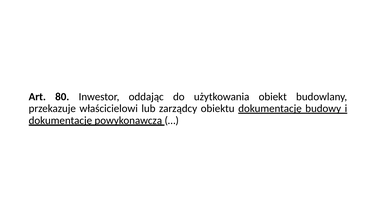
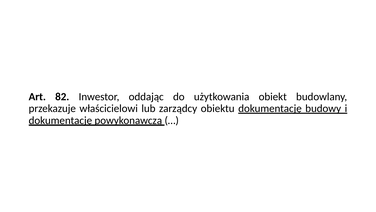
80: 80 -> 82 (62, 96)
